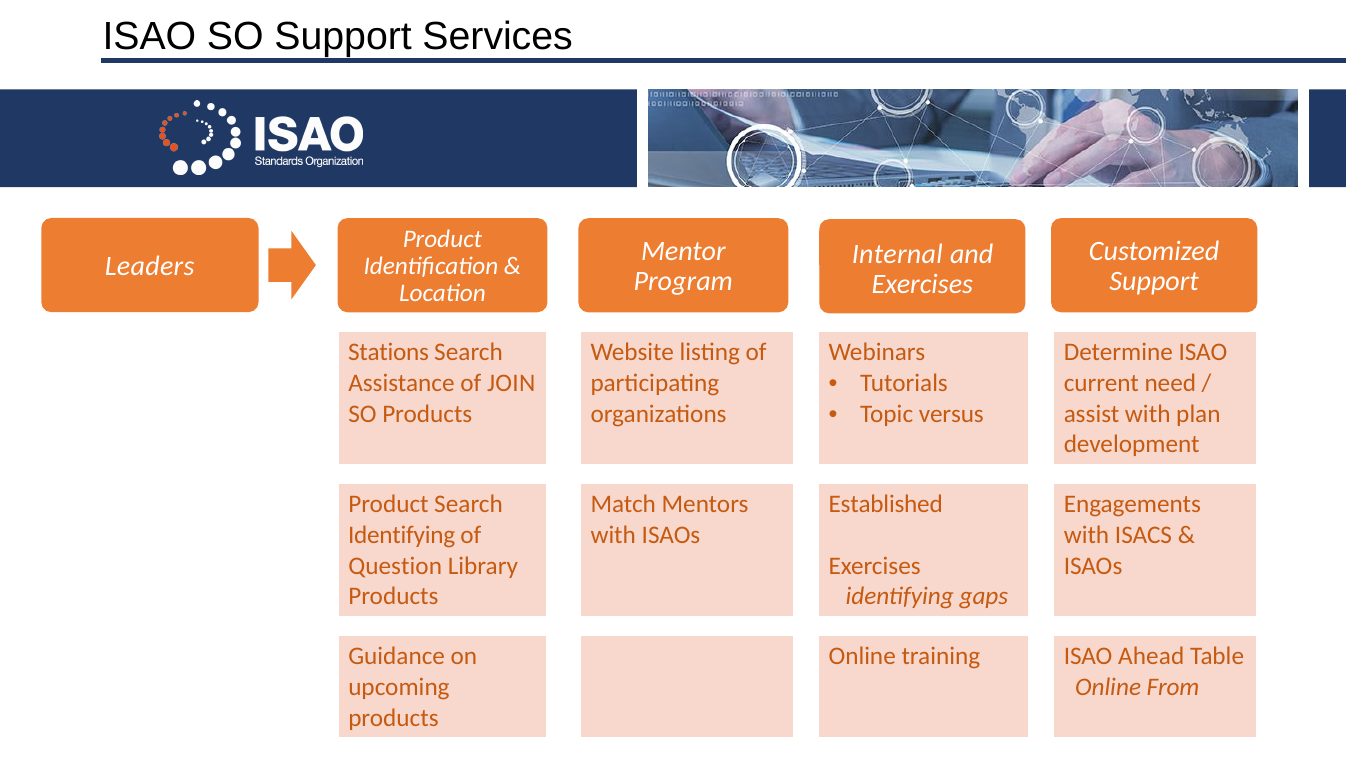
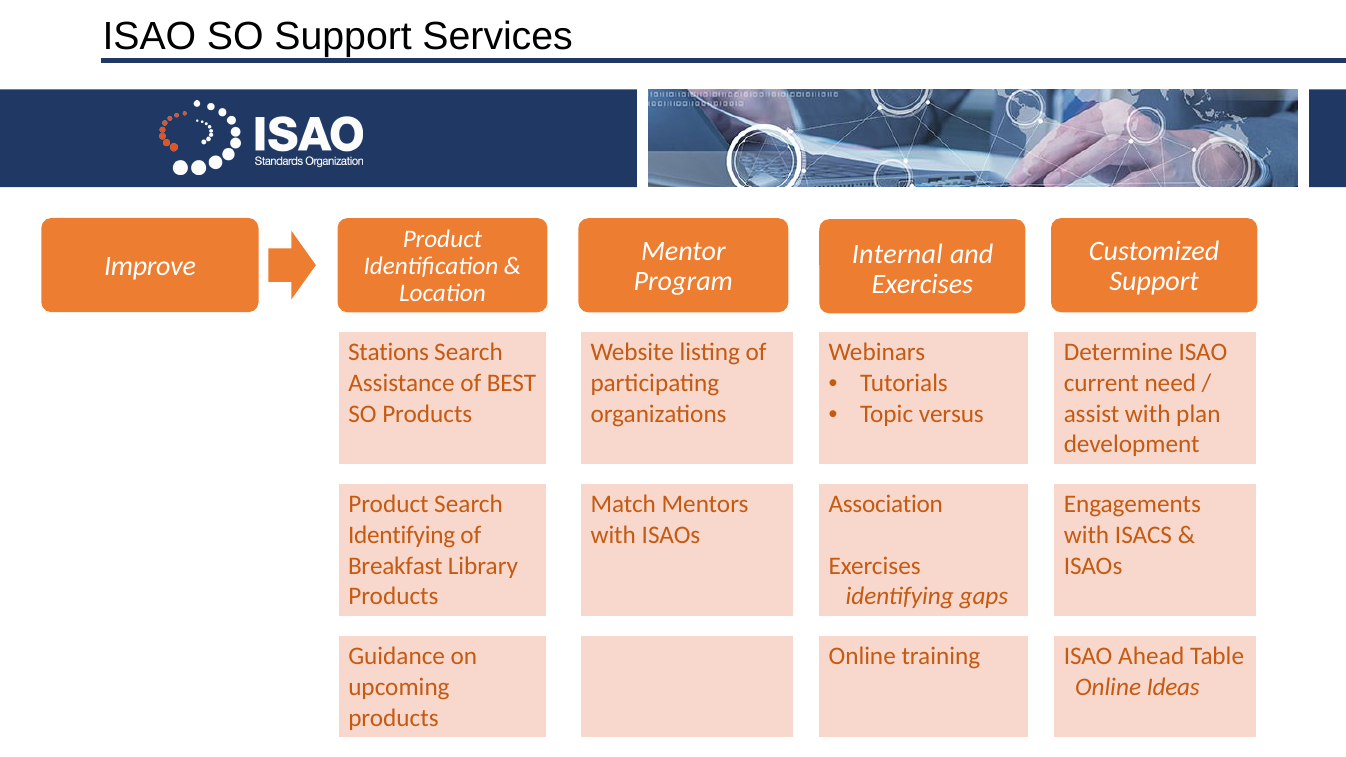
Leaders: Leaders -> Improve (150, 266)
JOIN: JOIN -> BEST (512, 383)
Established: Established -> Association (886, 504)
Question: Question -> Breakfast (395, 566)
From: From -> Ideas (1173, 687)
